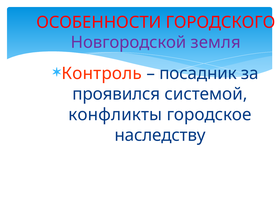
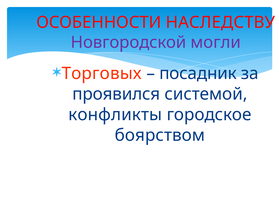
ГОРОДСКОГО: ГОРОДСКОГО -> НАСЛЕДСТВУ (220, 22)
земля: земля -> могли (216, 42)
Контроль: Контроль -> Торговых (102, 73)
наследству: наследству -> боярством (160, 135)
